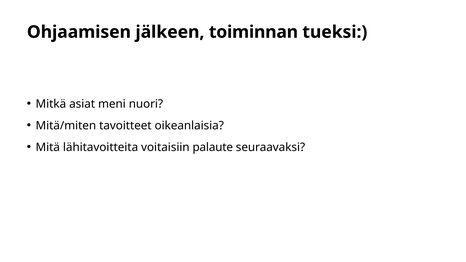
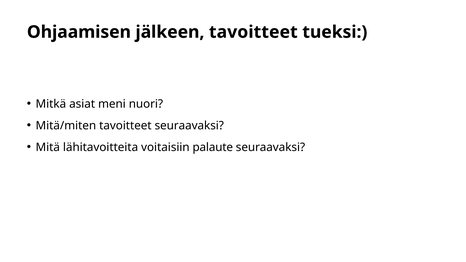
jälkeen toiminnan: toiminnan -> tavoitteet (253, 32)
tavoitteet oikeanlaisia: oikeanlaisia -> seuraavaksi (189, 126)
